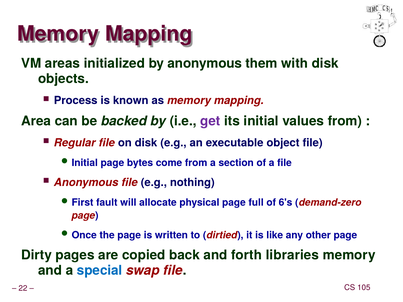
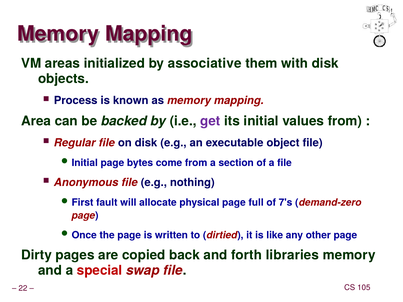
by anonymous: anonymous -> associative (205, 64)
6's: 6's -> 7's (286, 203)
special colour: blue -> red (100, 271)
